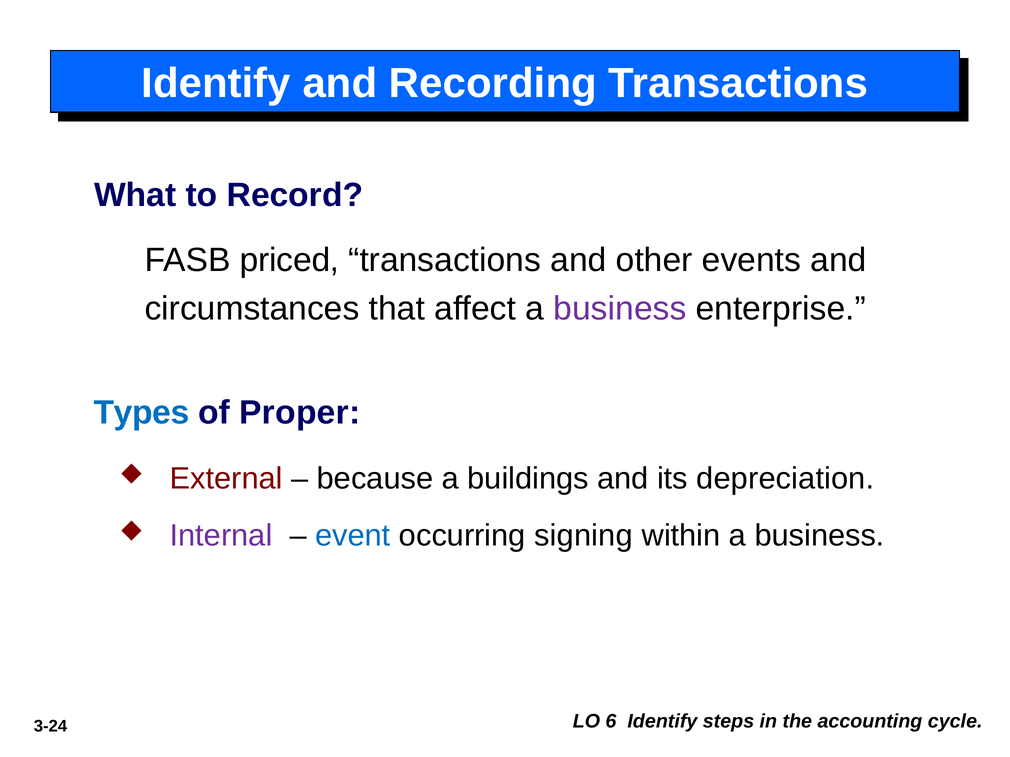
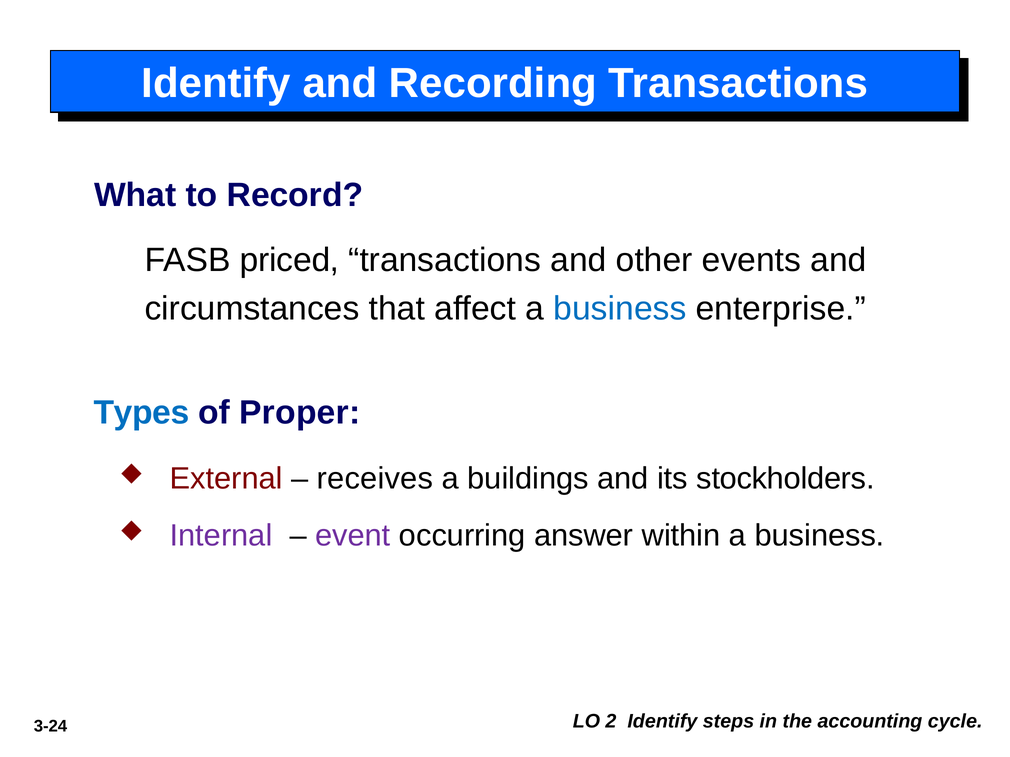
business colour: purple -> blue (620, 309)
because: because -> receives (375, 479)
depreciation: depreciation -> stockholders (786, 479)
event colour: blue -> purple (353, 536)
signing: signing -> answer (584, 536)
6: 6 -> 2 (611, 722)
